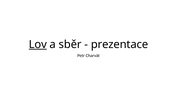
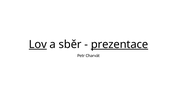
prezentace underline: none -> present (120, 44)
